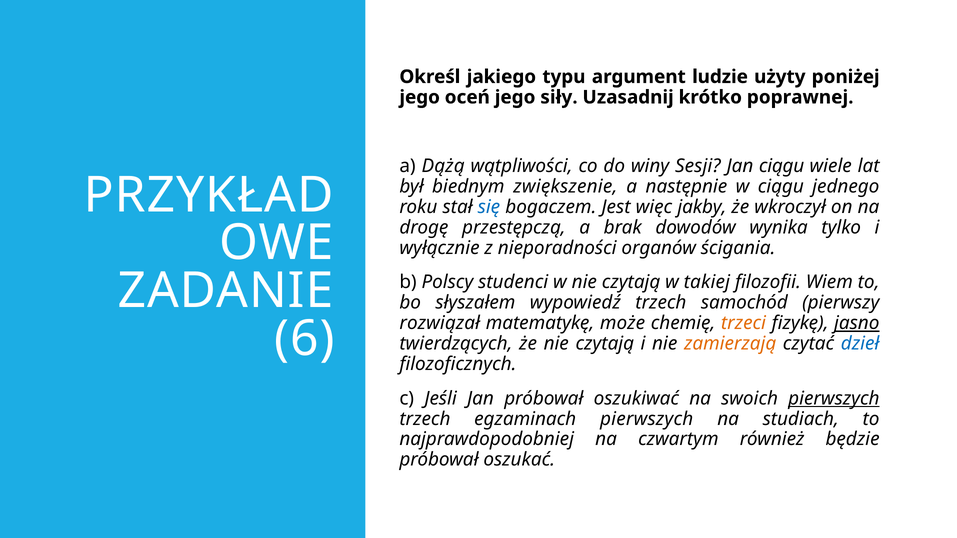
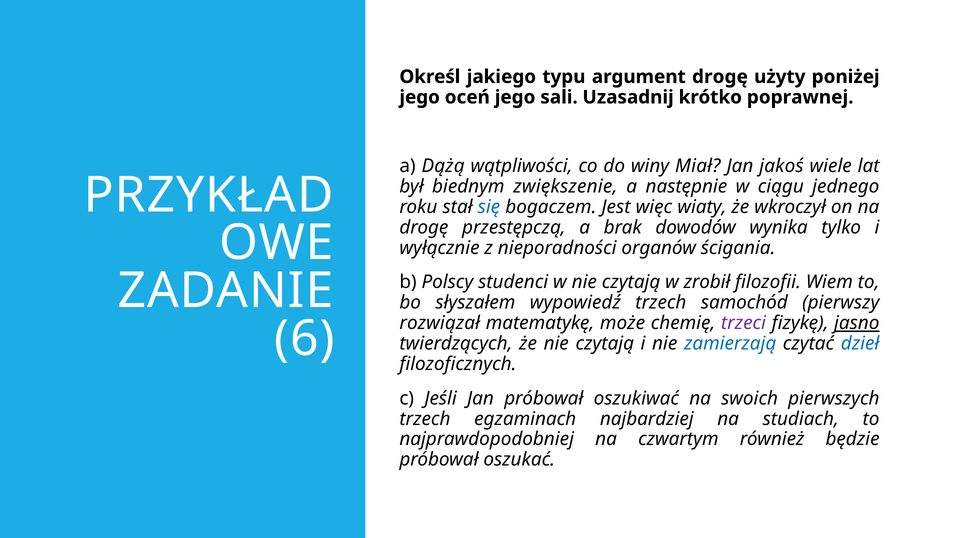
argument ludzie: ludzie -> drogę (720, 77)
siły: siły -> sali (559, 97)
Sesji: Sesji -> Miał (698, 166)
Jan ciągu: ciągu -> jakoś (781, 166)
jakby: jakby -> wiaty (702, 207)
takiej: takiej -> zrobił (707, 282)
trzeci colour: orange -> purple (743, 323)
zamierzają colour: orange -> blue (730, 344)
pierwszych underline: present -> none (834, 399)
egzaminach pierwszych: pierwszych -> najbardziej (647, 419)
